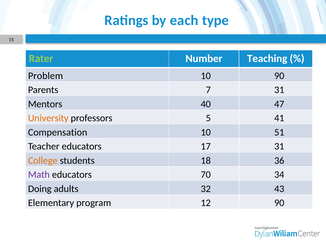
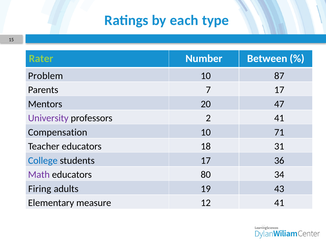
Teaching: Teaching -> Between (267, 59)
10 90: 90 -> 87 (279, 76)
7 31: 31 -> 17 (279, 90)
40: 40 -> 20 (206, 104)
University colour: orange -> purple (48, 118)
5: 5 -> 2 (208, 118)
51: 51 -> 71 (279, 133)
17: 17 -> 18 (206, 147)
College colour: orange -> blue (43, 161)
students 18: 18 -> 17 (206, 161)
70: 70 -> 80 (206, 175)
Doing: Doing -> Firing (40, 189)
32: 32 -> 19 (206, 189)
program: program -> measure (94, 203)
12 90: 90 -> 41 (279, 203)
